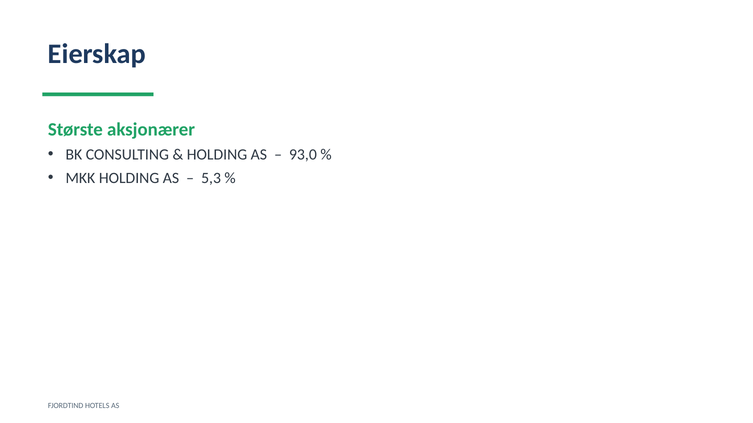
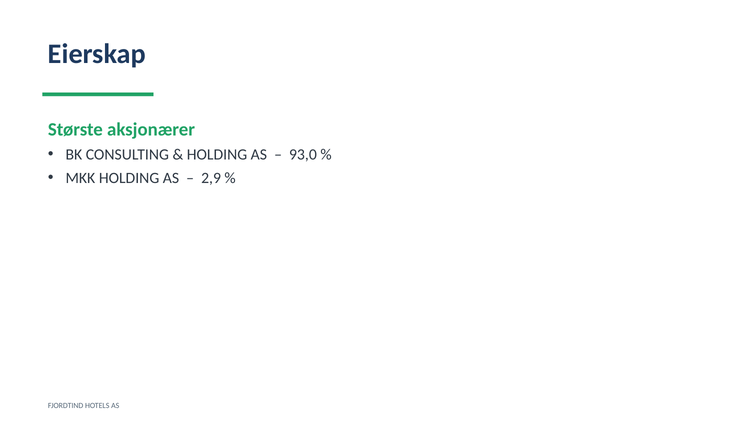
5,3: 5,3 -> 2,9 (211, 178)
